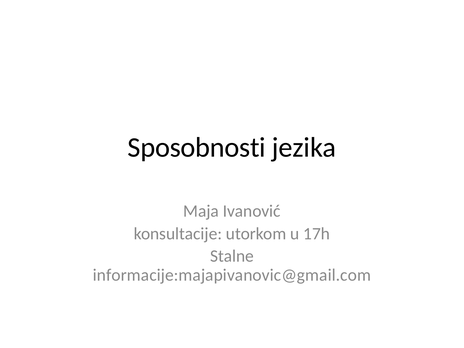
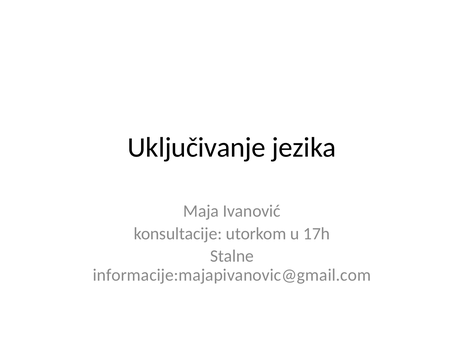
Sposobnosti: Sposobnosti -> Uključivanje (197, 147)
